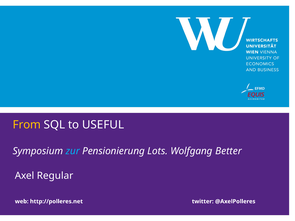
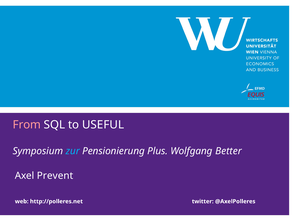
From colour: yellow -> pink (27, 125)
Lots: Lots -> Plus (158, 151)
Regular: Regular -> Prevent (55, 176)
